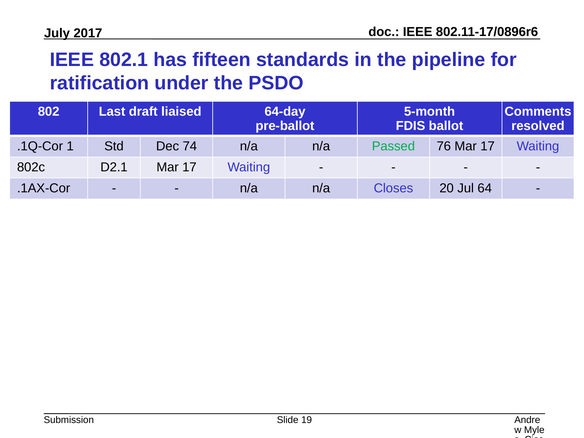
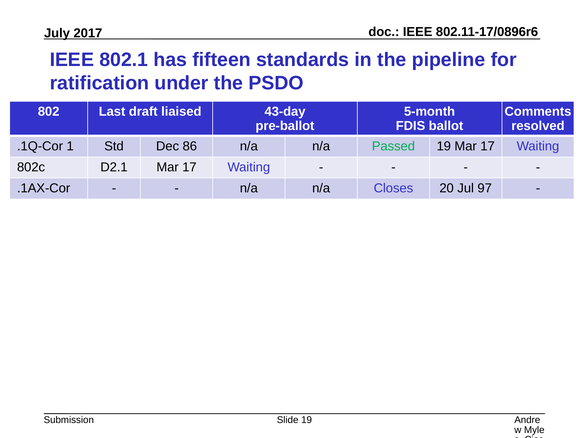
64-day: 64-day -> 43-day (285, 111)
74: 74 -> 86 (190, 146)
Passed 76: 76 -> 19 (444, 146)
64: 64 -> 97 (485, 188)
